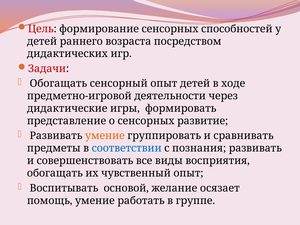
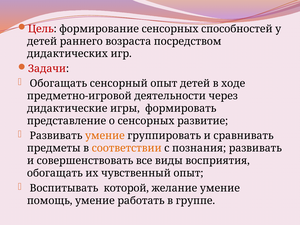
соответствии colour: blue -> orange (127, 148)
основой: основой -> которой (126, 188)
желание осязает: осязает -> умение (220, 188)
